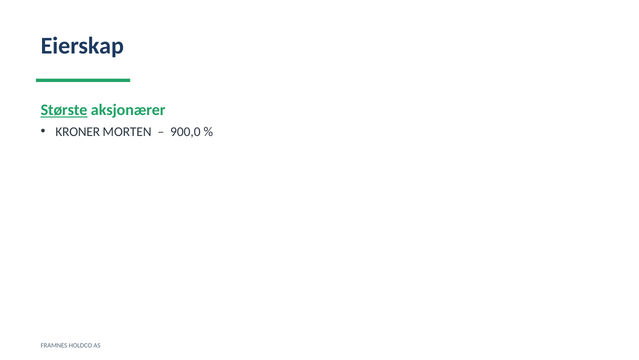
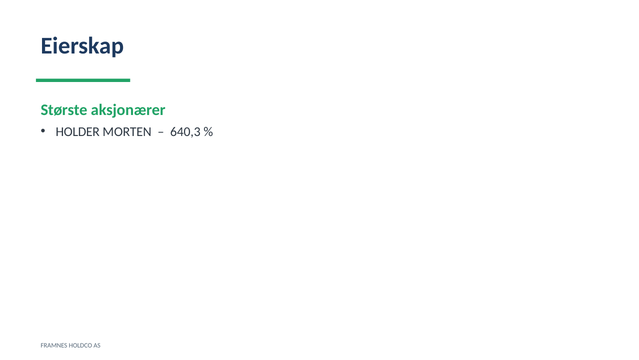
Største underline: present -> none (64, 110)
KRONER: KRONER -> HOLDER (78, 131)
900,0: 900,0 -> 640,3 (185, 131)
